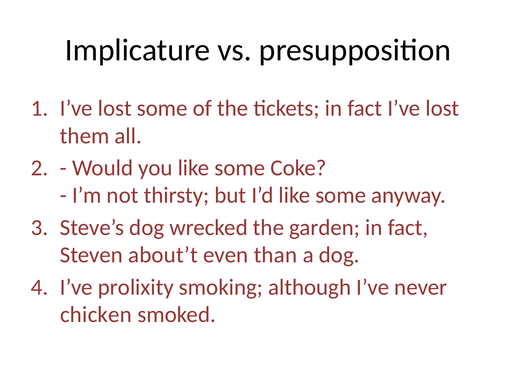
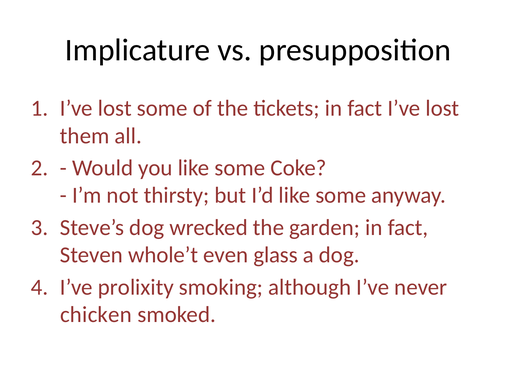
about’t: about’t -> whole’t (163, 255)
than: than -> glass (276, 255)
